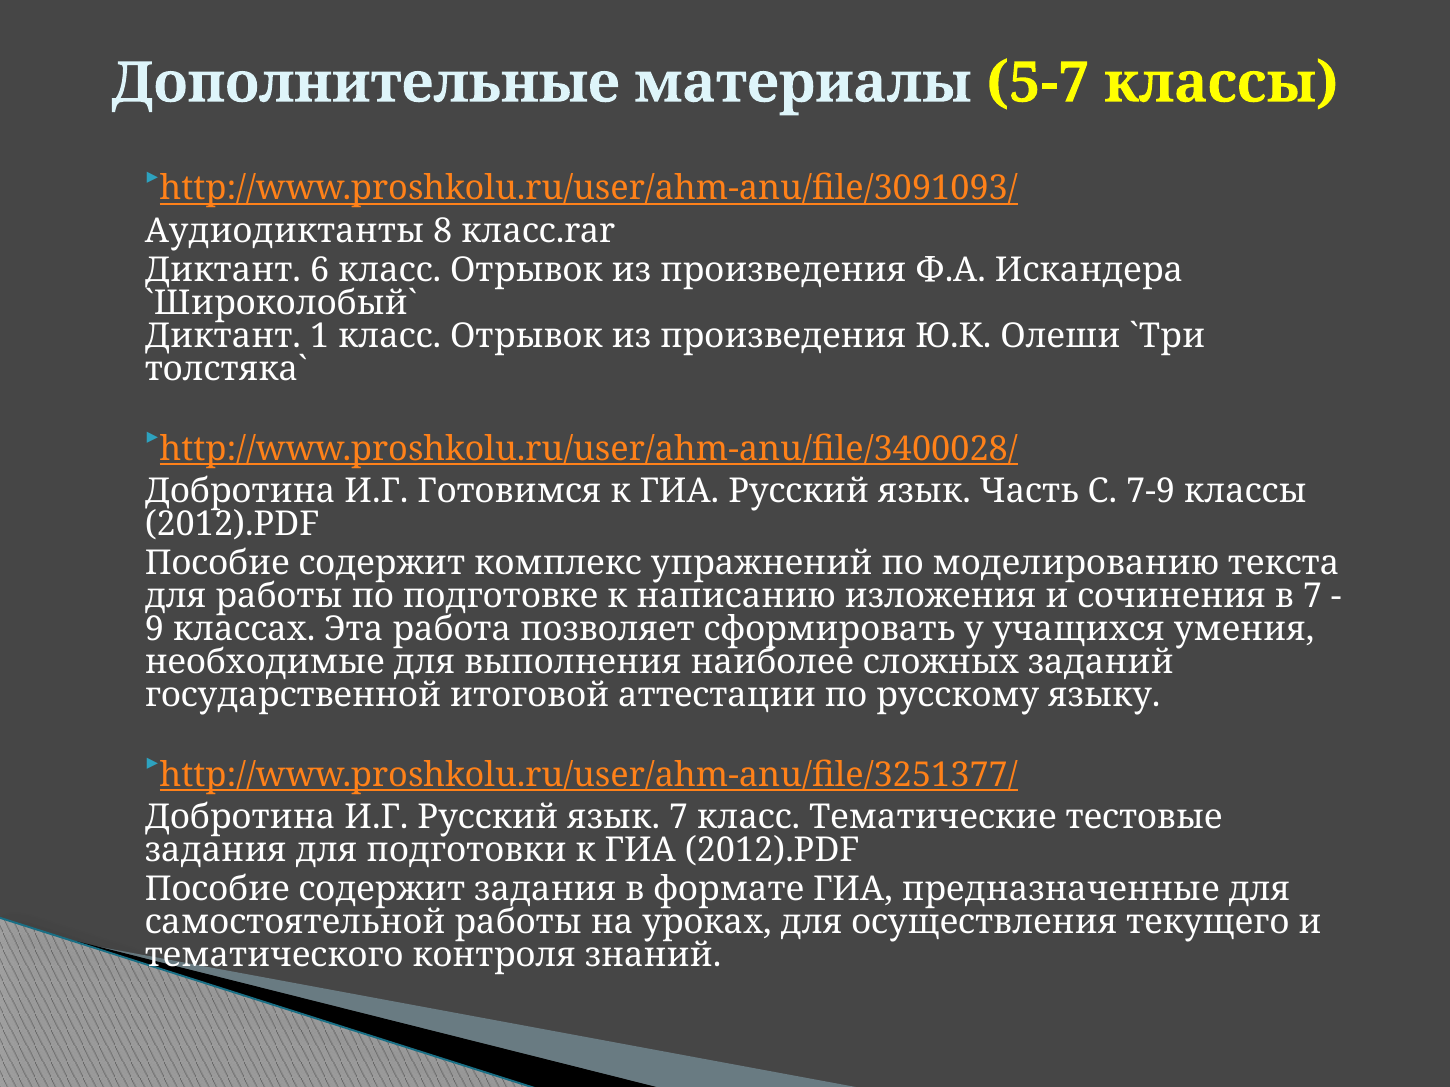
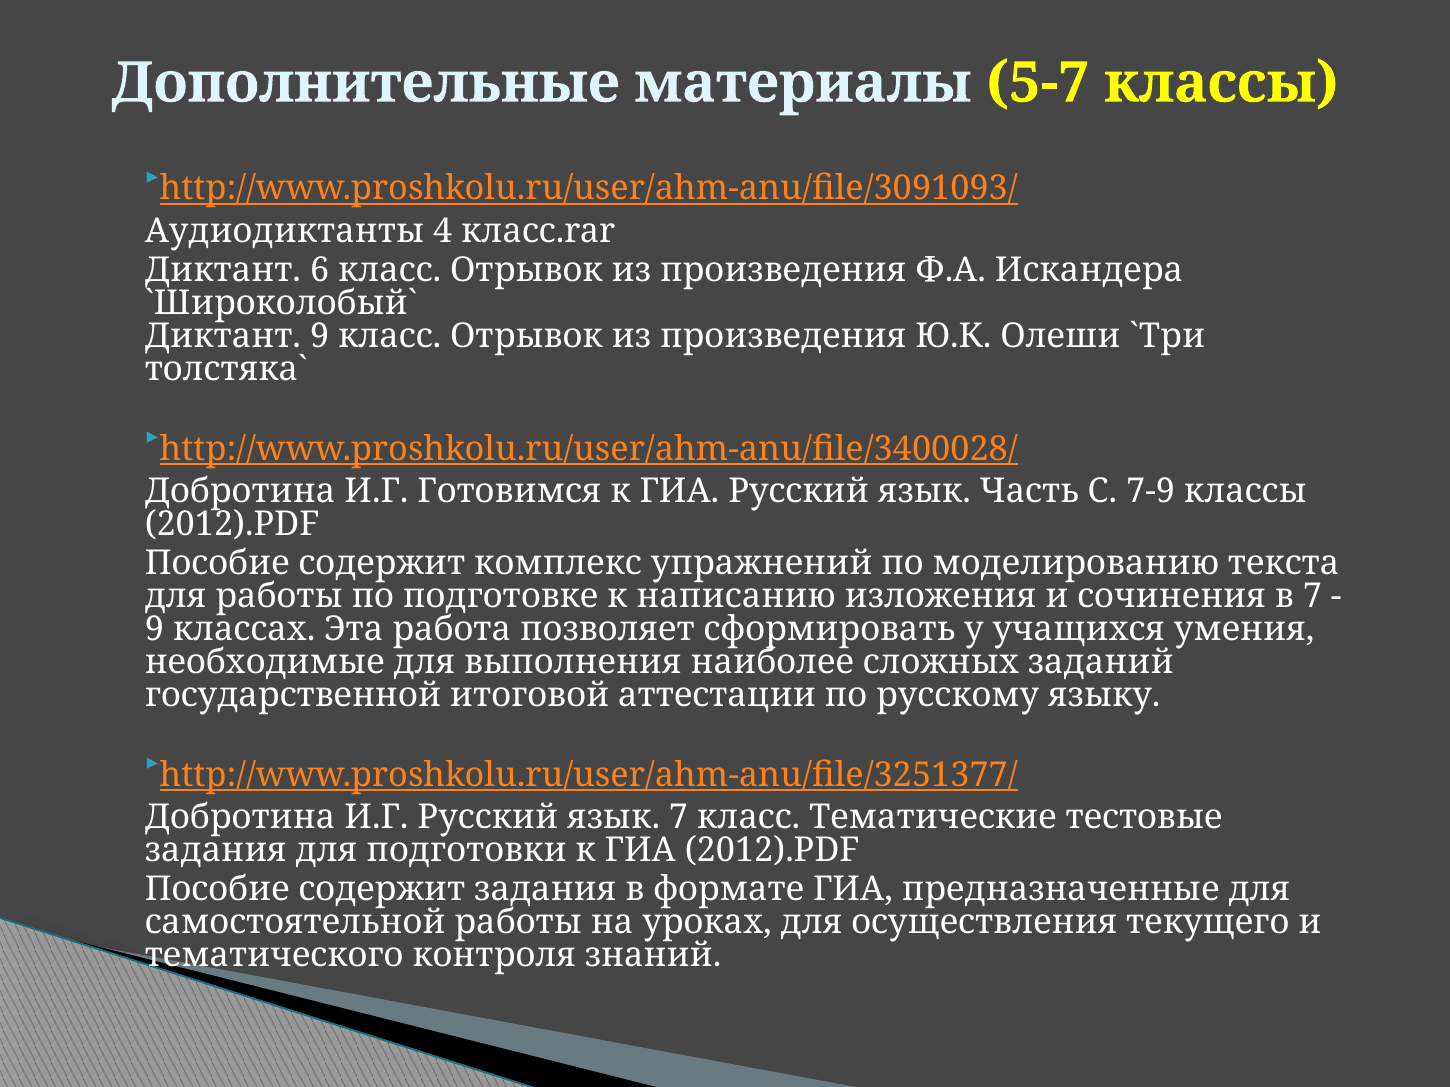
8: 8 -> 4 (443, 231)
Диктант 1: 1 -> 9 (320, 336)
